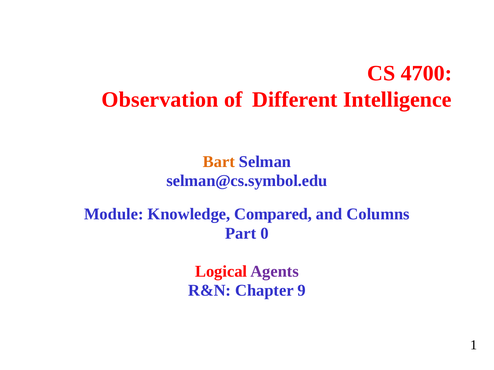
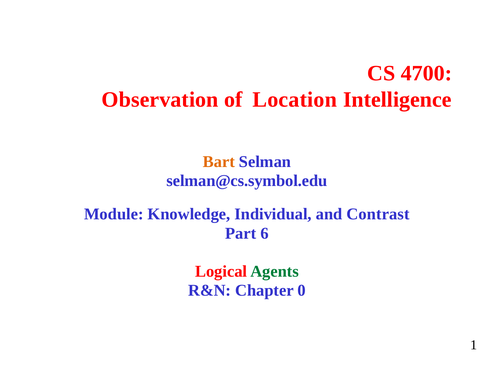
Different: Different -> Location (295, 100)
Compared: Compared -> Individual (273, 215)
Columns: Columns -> Contrast (378, 215)
0: 0 -> 6 (265, 234)
Agents colour: purple -> green (275, 272)
9: 9 -> 0 (302, 291)
